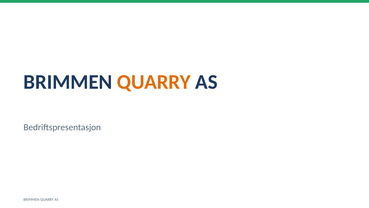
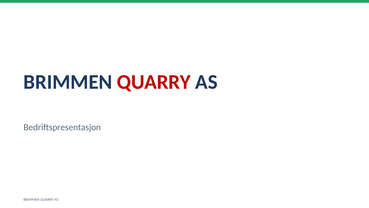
QUARRY colour: orange -> red (154, 82)
